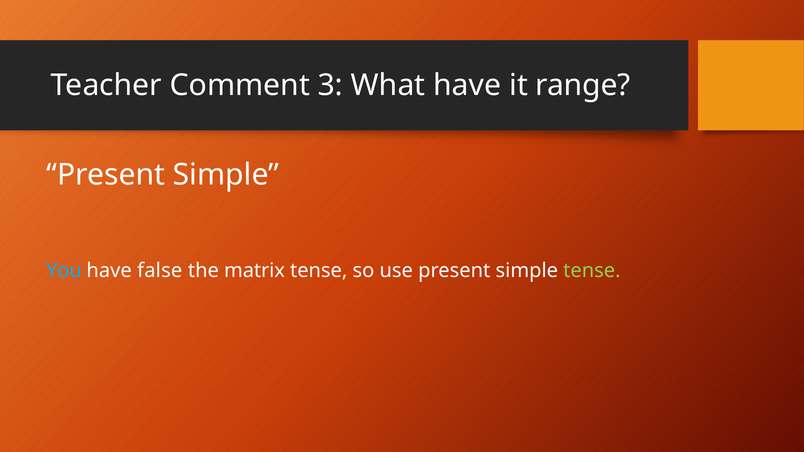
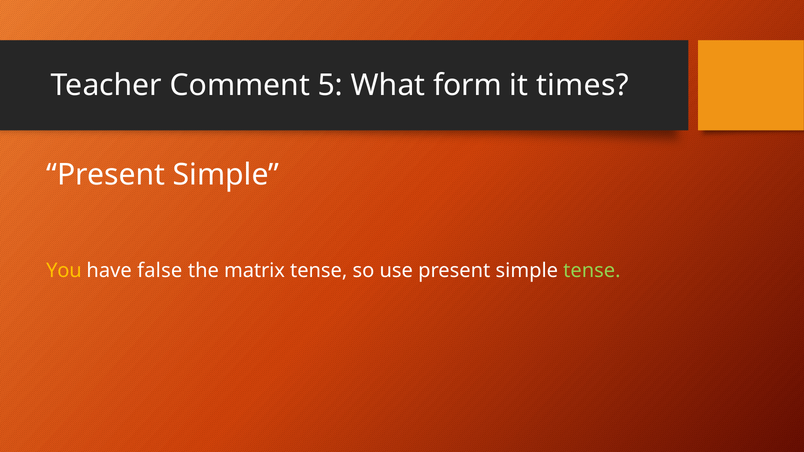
3: 3 -> 5 (330, 85)
What have: have -> form (467, 85)
range: range -> times (582, 85)
You colour: light blue -> yellow (64, 271)
